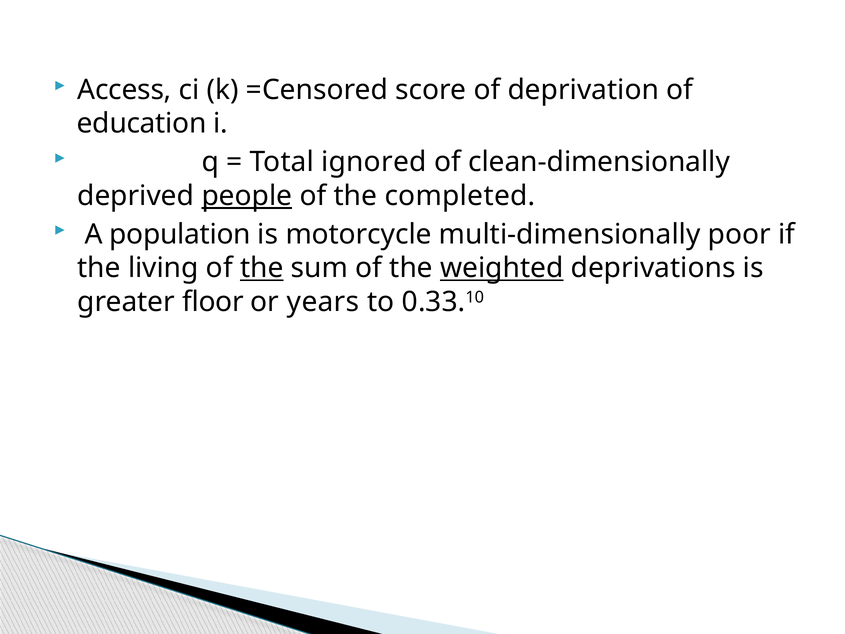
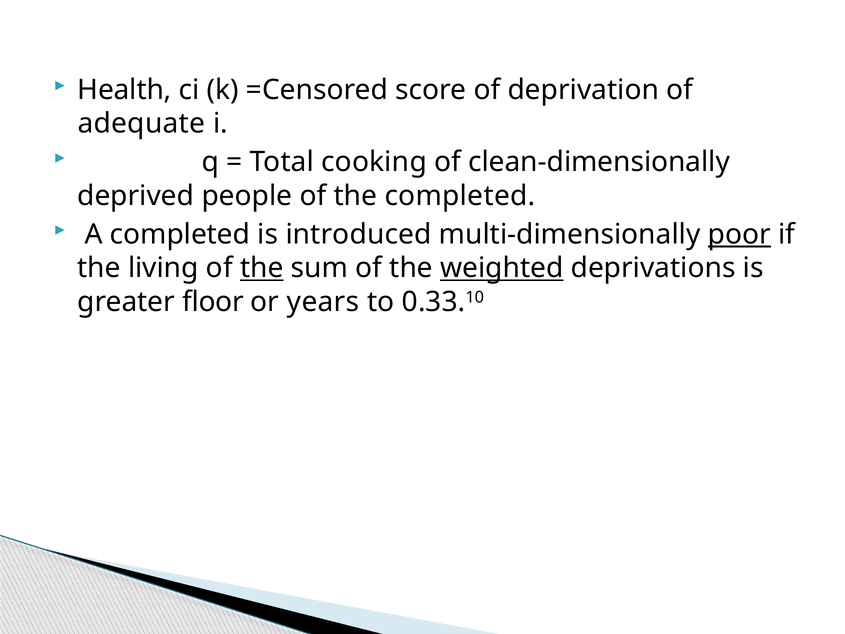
Access: Access -> Health (124, 90)
education: education -> adequate (141, 124)
ignored: ignored -> cooking (374, 162)
people underline: present -> none (247, 196)
A population: population -> completed (180, 234)
motorcycle: motorcycle -> introduced (359, 234)
poor underline: none -> present (739, 234)
